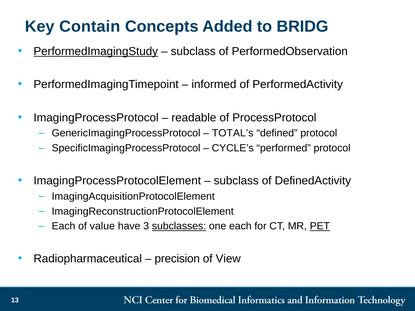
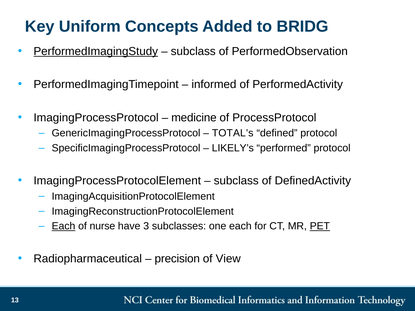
Contain: Contain -> Uniform (90, 26)
readable: readable -> medicine (194, 118)
CYCLE’s: CYCLE’s -> LIKELY’s (233, 148)
Each underline: none -> present (64, 226)
value: value -> nurse (102, 226)
subclasses underline: present -> none (179, 226)
